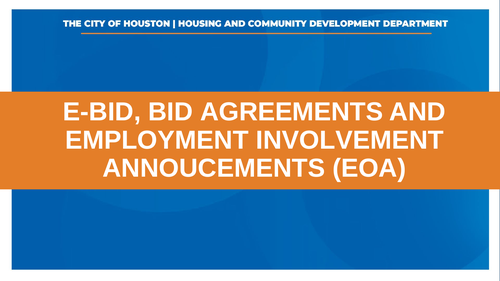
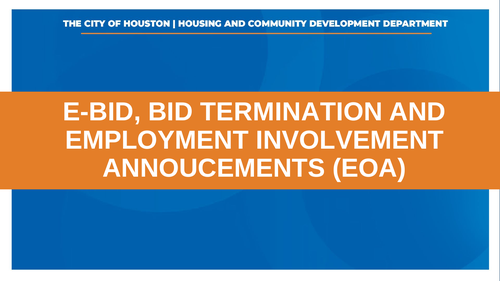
AGREEMENTS: AGREEMENTS -> TERMINATION (291, 112)
